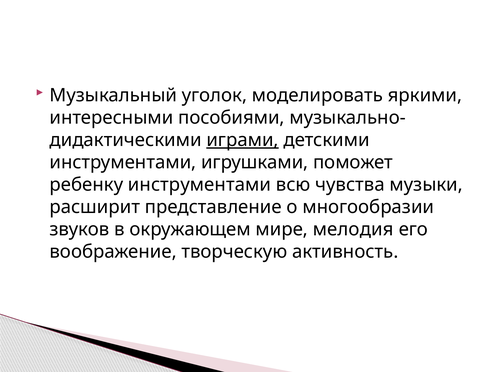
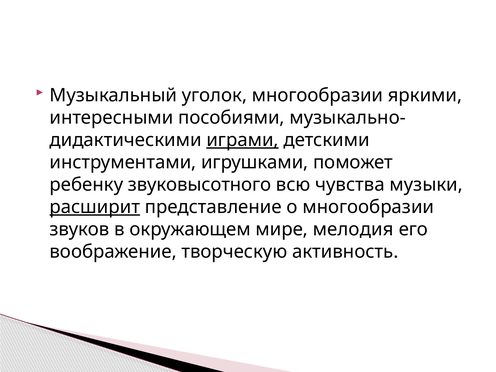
уголок моделировать: моделировать -> многообразии (317, 95)
ребенку инструментами: инструментами -> звуковысотного (200, 185)
расширит underline: none -> present (95, 207)
